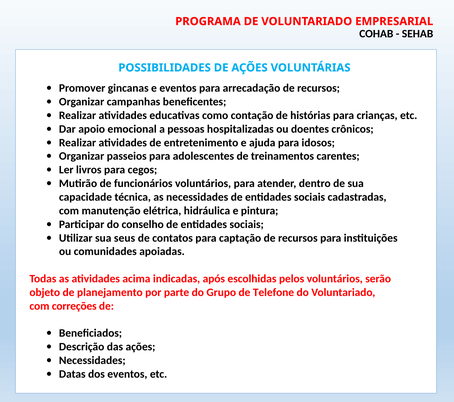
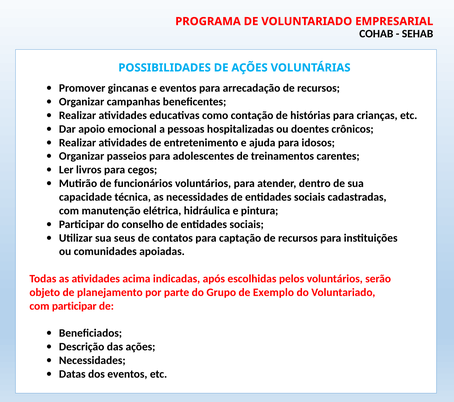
Telefone: Telefone -> Exemplo (273, 292)
com correções: correções -> participar (74, 306)
